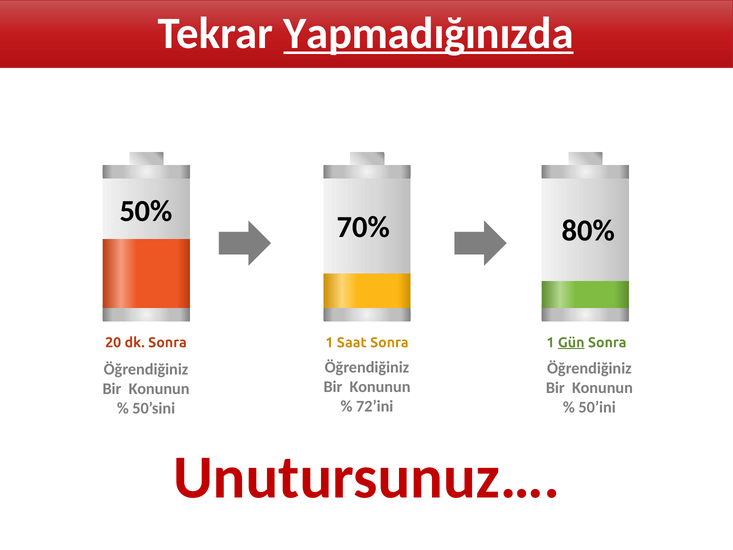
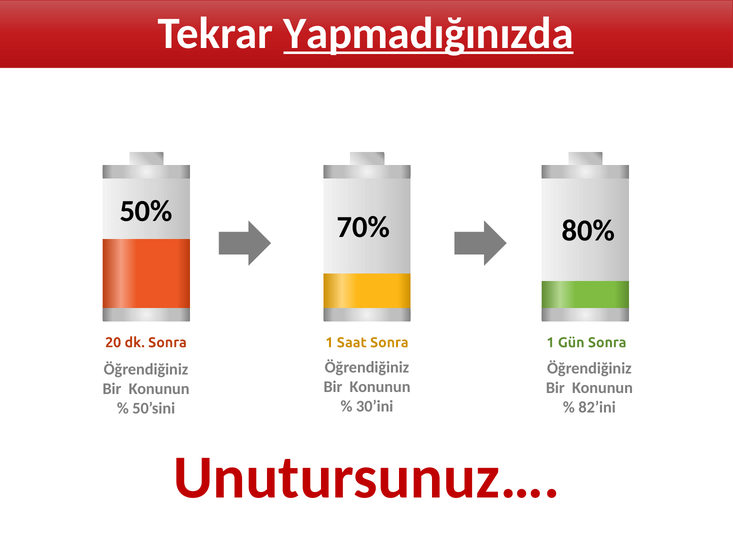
Gün underline: present -> none (571, 342)
72’ini: 72’ini -> 30’ini (375, 406)
50’ini: 50’ini -> 82’ini (597, 407)
